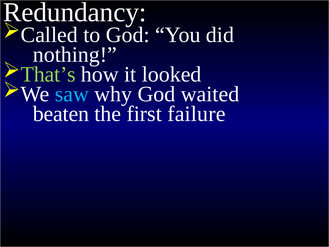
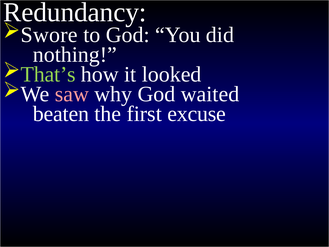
Called: Called -> Swore (49, 35)
saw colour: light blue -> pink (72, 94)
failure: failure -> excuse (197, 114)
